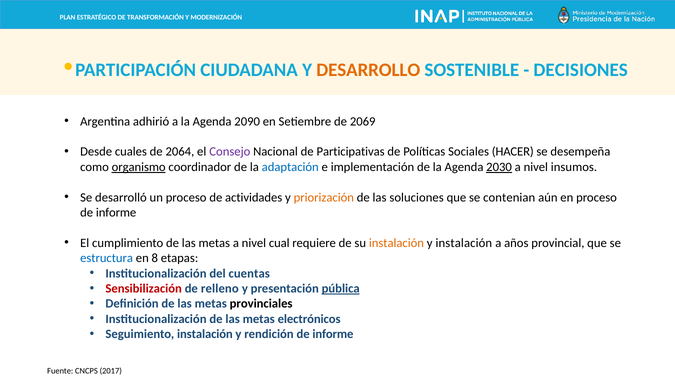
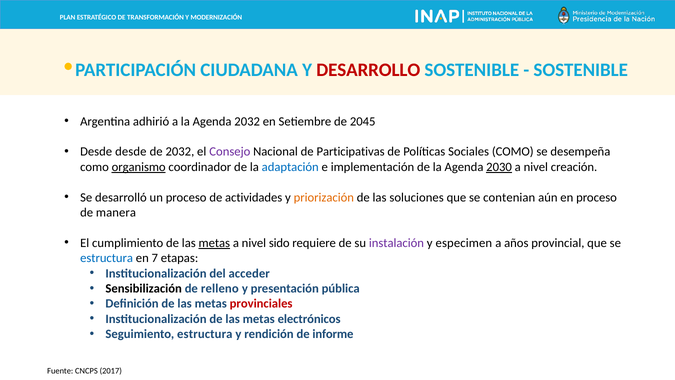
DESARROLLO colour: orange -> red (368, 70)
DECISIONES: DECISIONES -> SOSTENIBLE (581, 70)
Agenda 2090: 2090 -> 2032 (247, 121)
2069: 2069 -> 2045 (363, 121)
Desde cuales: cuales -> desde (131, 152)
de 2064: 2064 -> 2032 (180, 152)
Sociales HACER: HACER -> COMO (513, 152)
insumos: insumos -> creación (574, 167)
informe: informe -> manera (116, 212)
metas underline: none -> present (214, 243)
cual: cual -> sido (279, 243)
instalación colour: orange -> purple (396, 243)
y instalación: instalación -> especimen (464, 243)
8: 8 -> 7 (155, 258)
cuentas: cuentas -> acceder (249, 273)
Sensibilización colour: red -> black (144, 288)
pública underline: present -> none (341, 288)
provinciales colour: black -> red (261, 304)
Seguimiento instalación: instalación -> estructura (205, 334)
